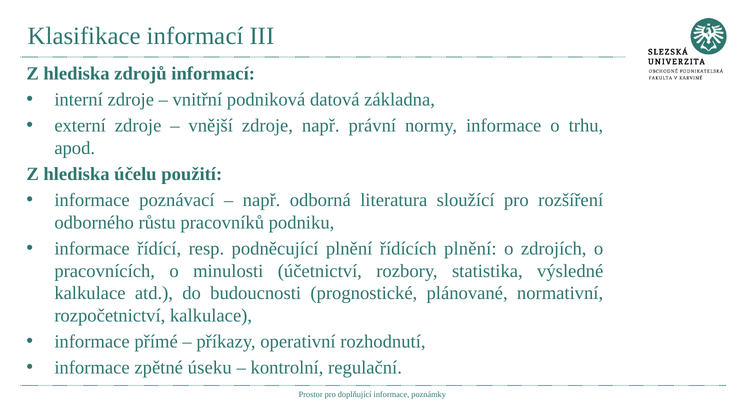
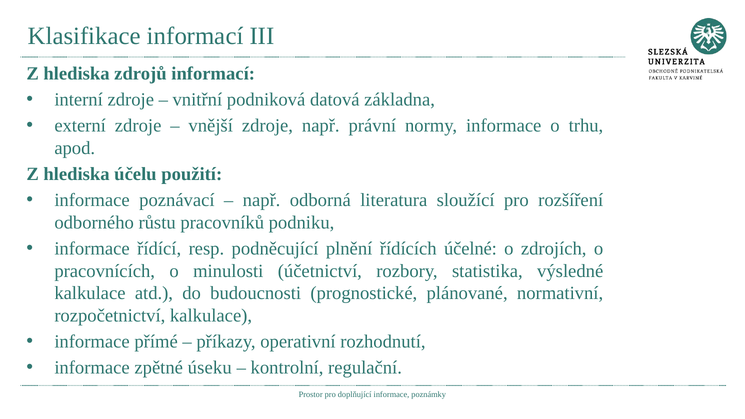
řídících plnění: plnění -> účelné (470, 249)
